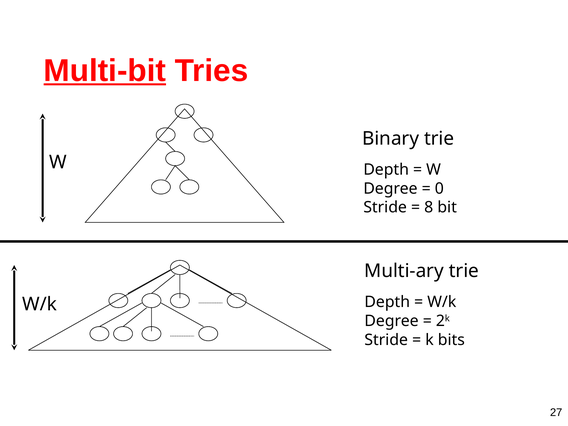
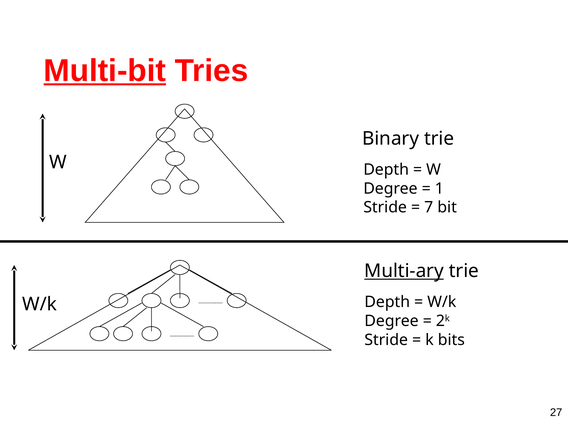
0: 0 -> 1 (439, 189)
8: 8 -> 7 (429, 207)
Multi-ary underline: none -> present (404, 271)
